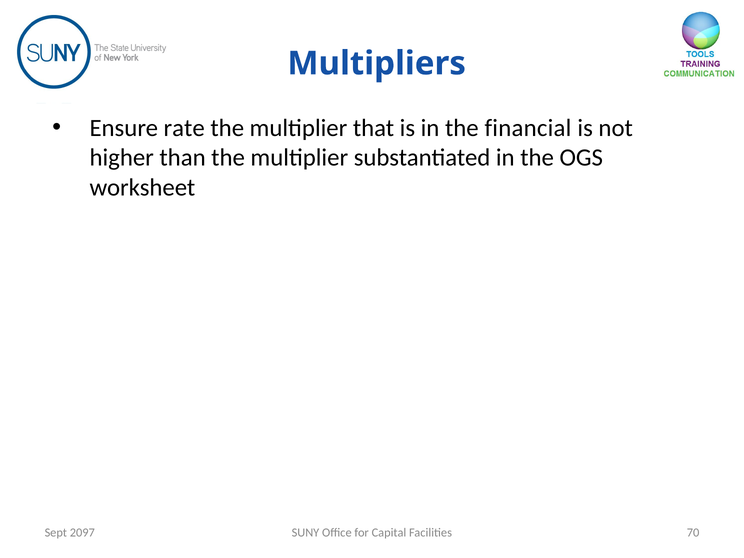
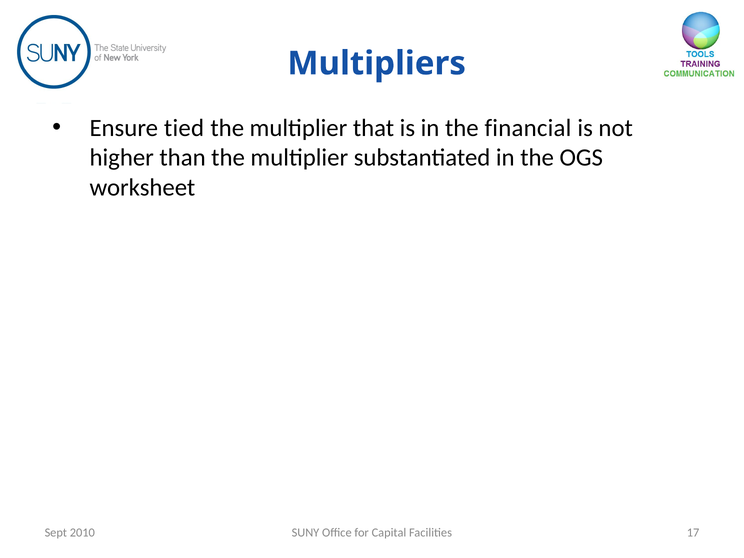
rate: rate -> tied (184, 128)
2097: 2097 -> 2010 (82, 533)
70: 70 -> 17 (693, 533)
